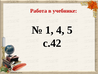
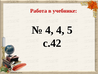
1: 1 -> 4 (49, 30)
